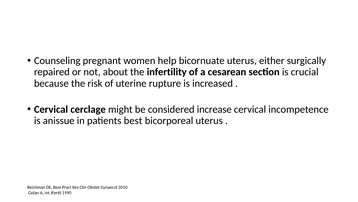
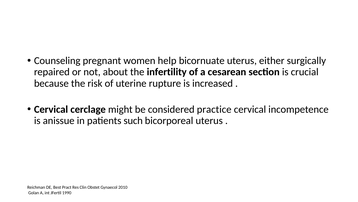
increase: increase -> practice (214, 109)
patients best: best -> such (133, 120)
